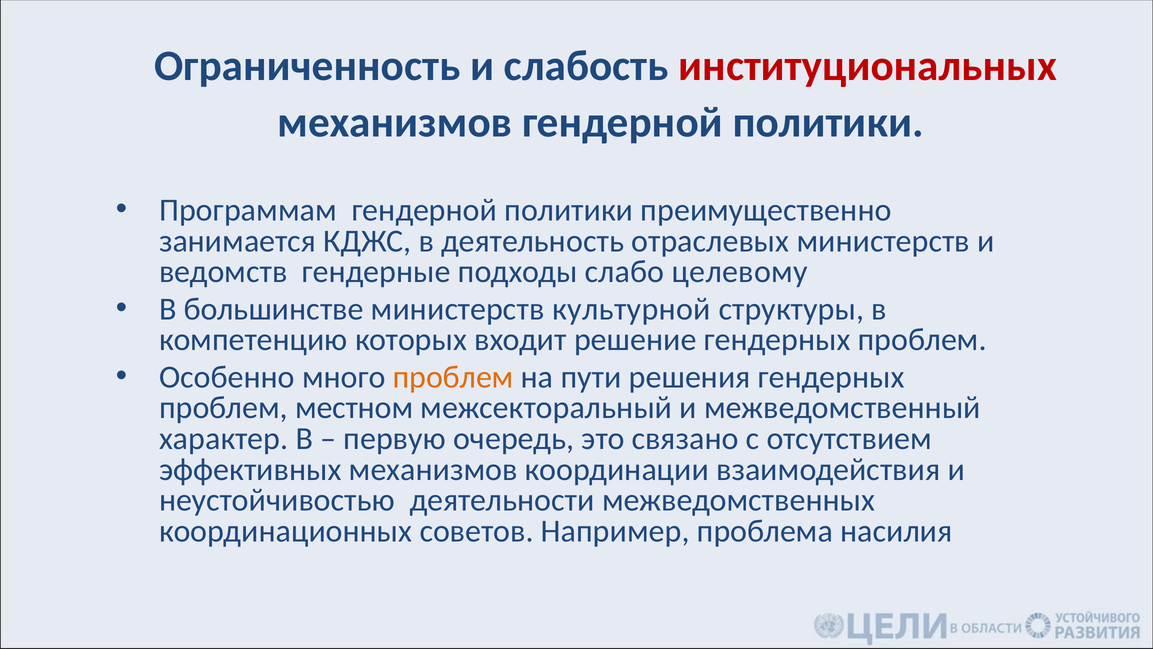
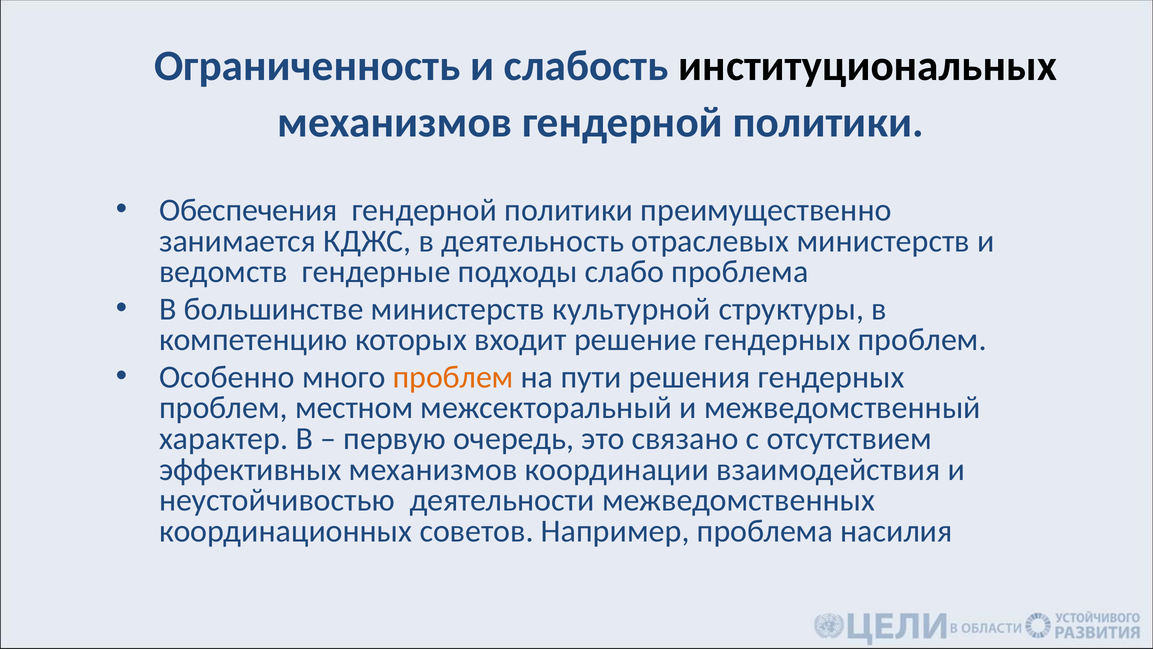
институциональных colour: red -> black (868, 66)
Программам: Программам -> Обеспечения (248, 210)
слабо целевому: целевому -> проблема (740, 272)
